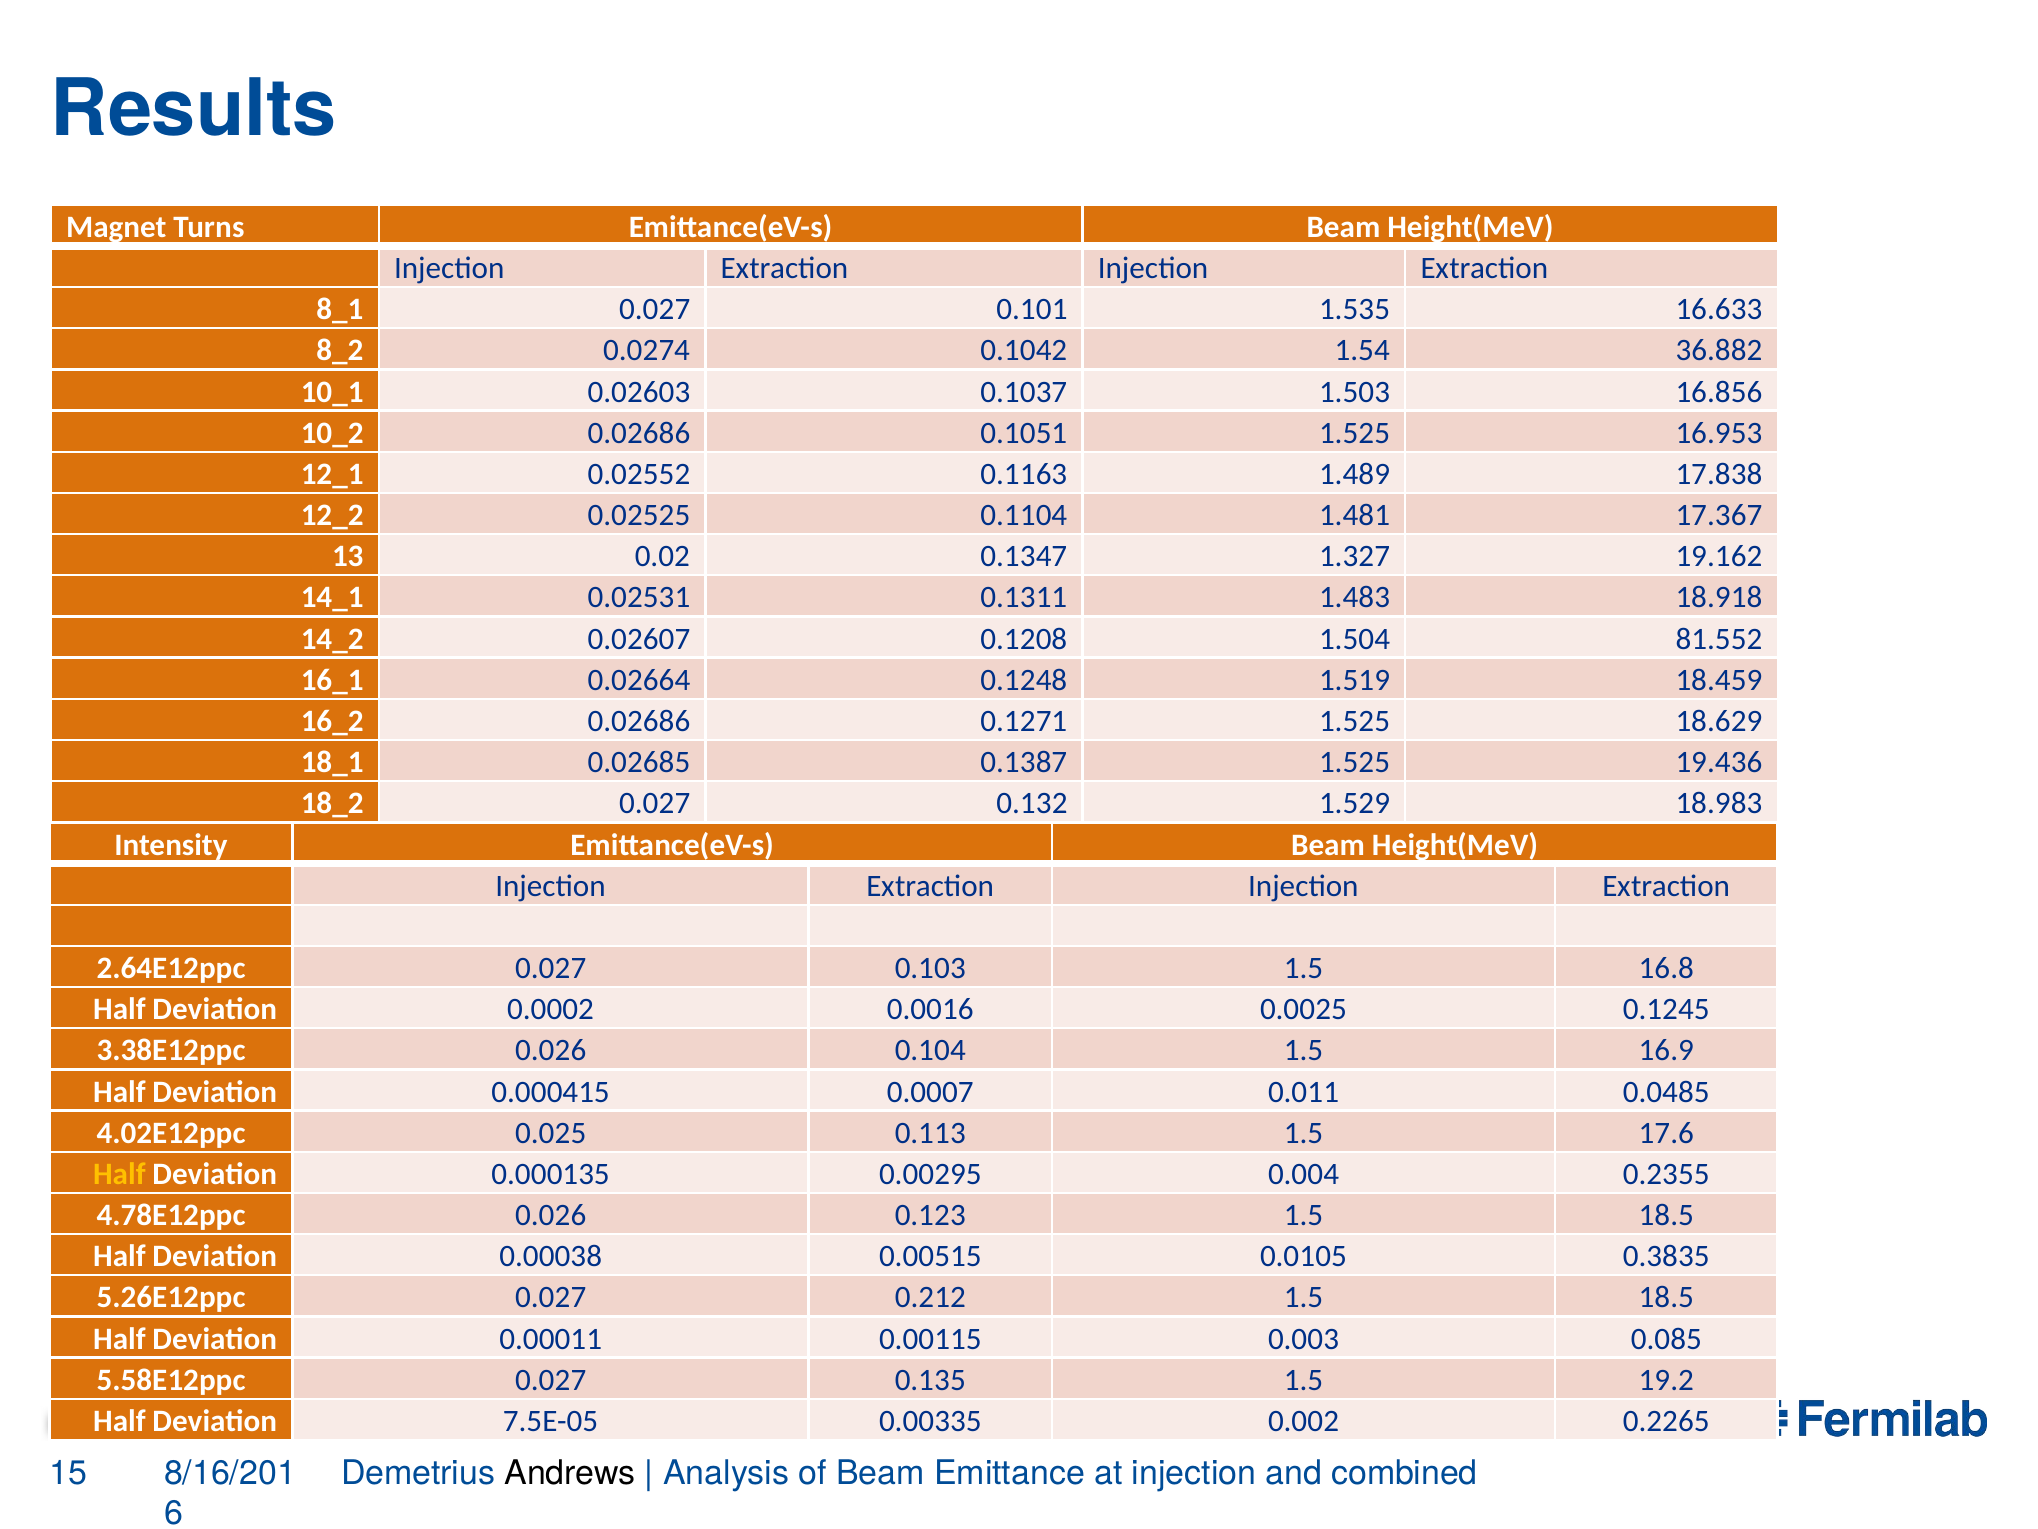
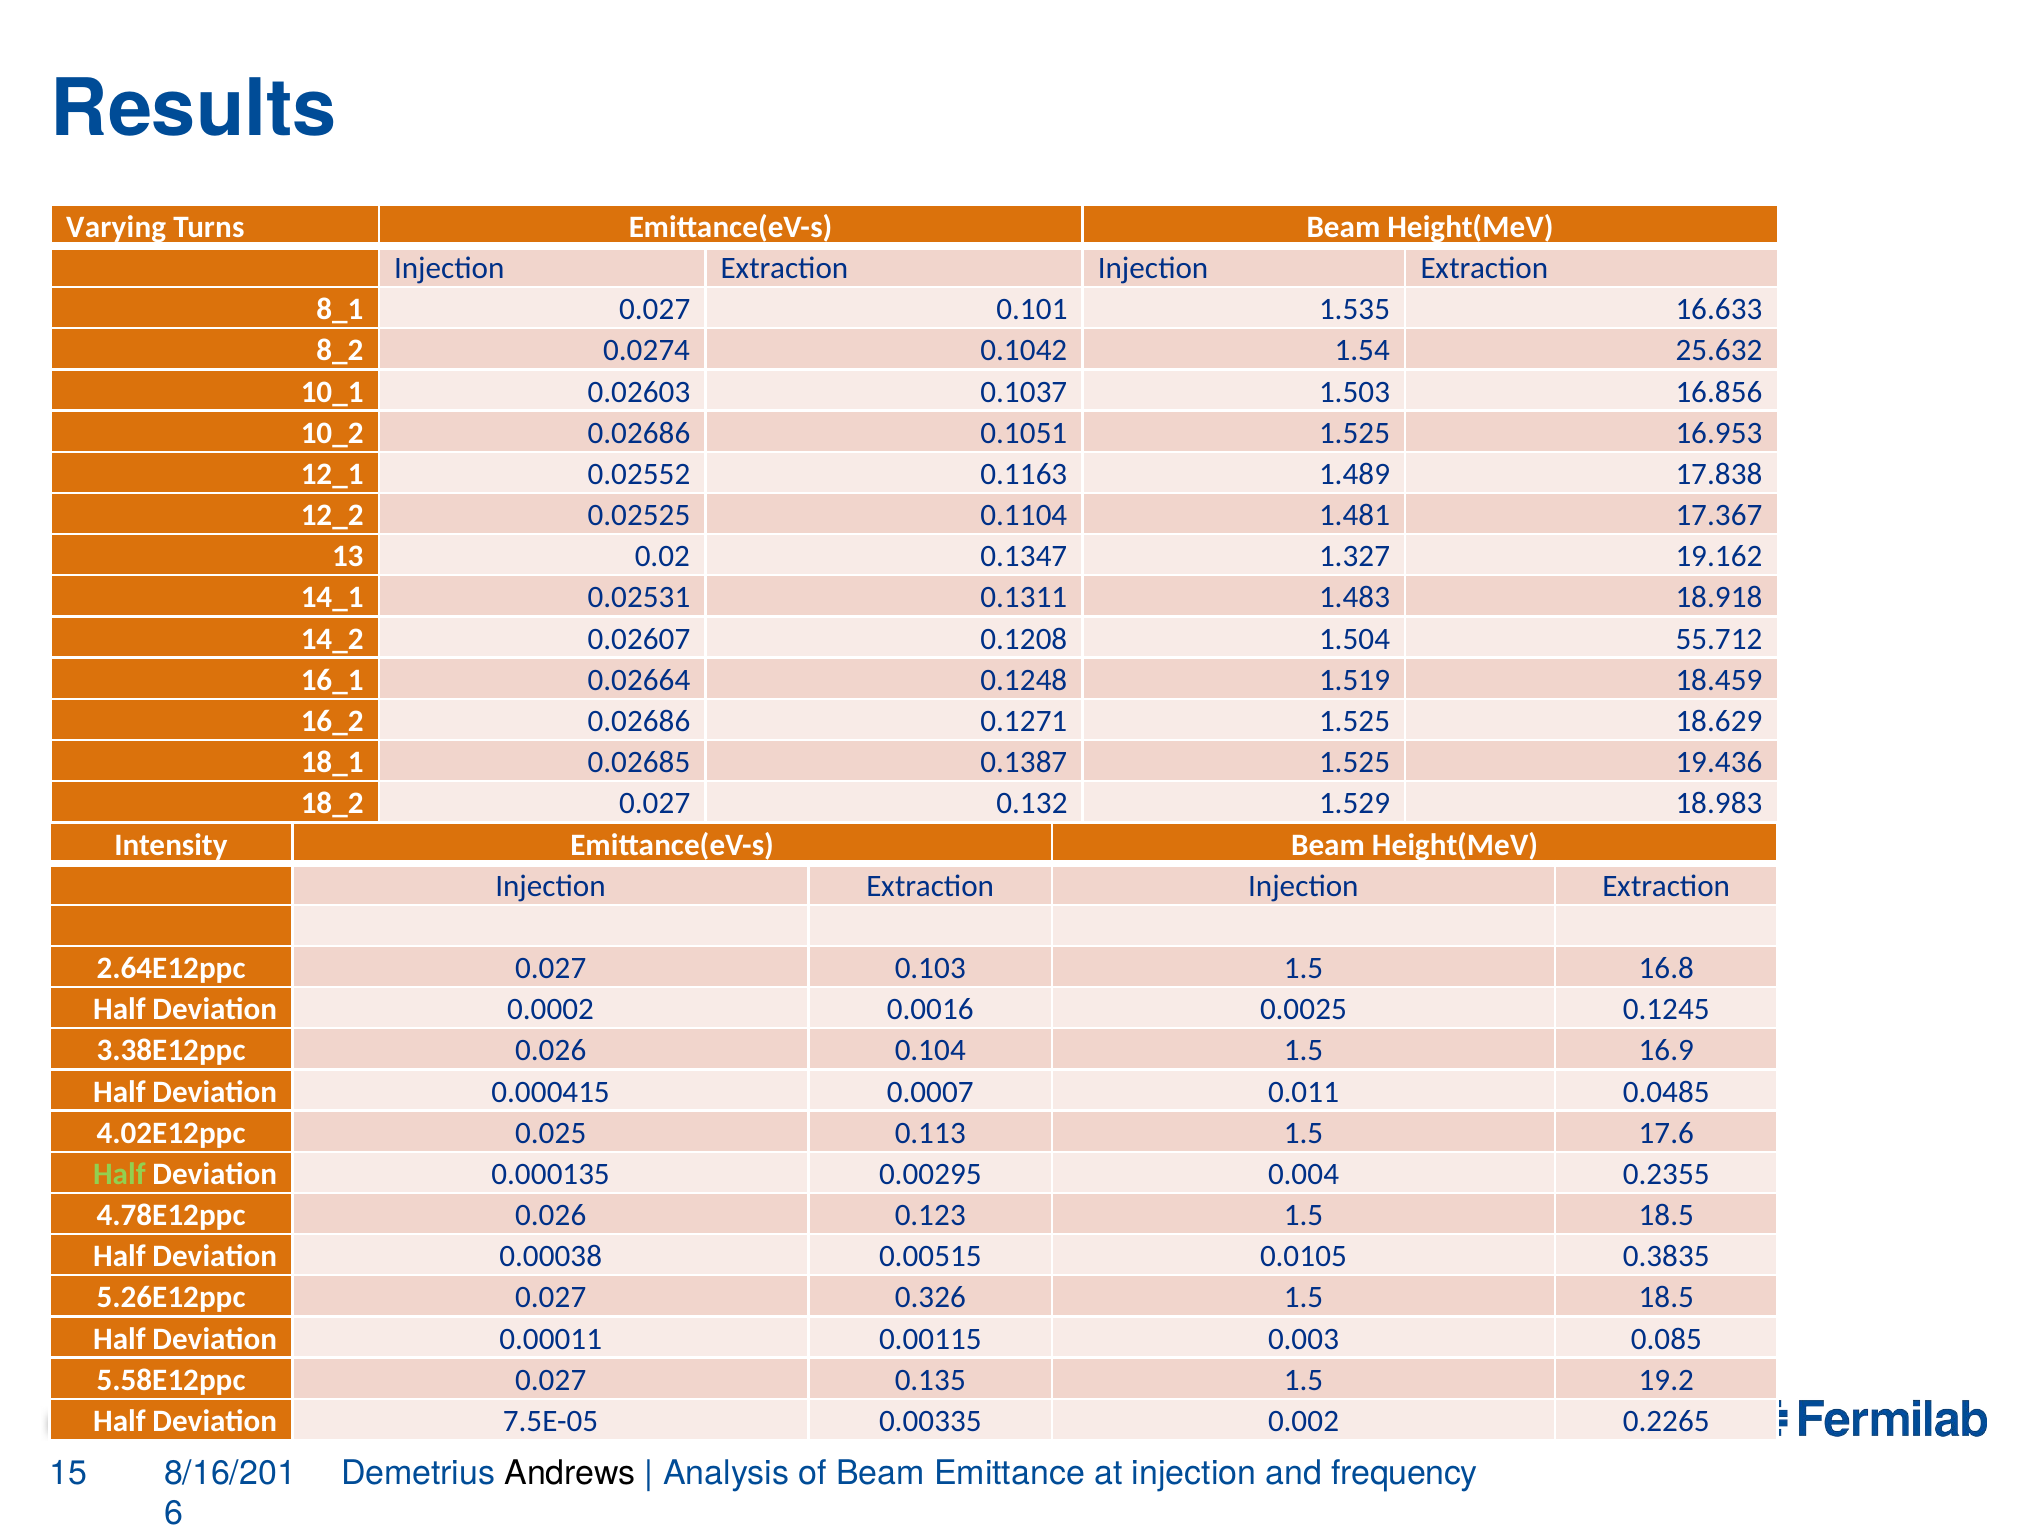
Magnet: Magnet -> Varying (116, 227)
36.882: 36.882 -> 25.632 (1719, 350)
81.552: 81.552 -> 55.712 (1719, 639)
Half colour: yellow -> light green (119, 1174)
0.212: 0.212 -> 0.326 (930, 1297)
combined: combined -> frequency (1405, 1472)
